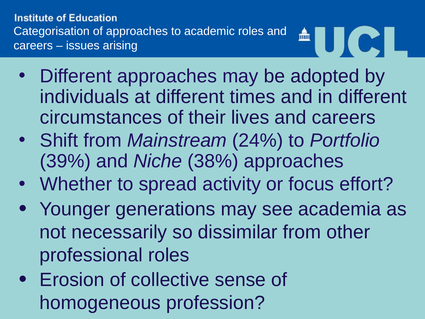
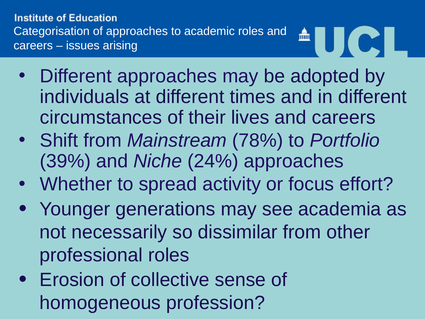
24%: 24% -> 78% (258, 140)
38%: 38% -> 24% (213, 161)
